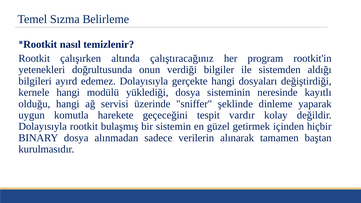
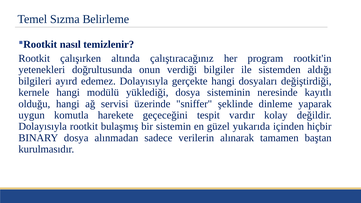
getirmek: getirmek -> yukarıda (251, 127)
